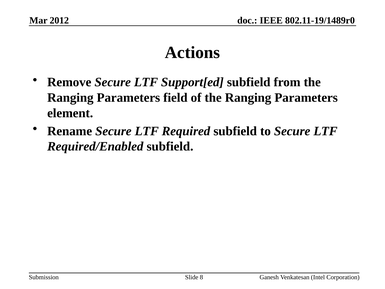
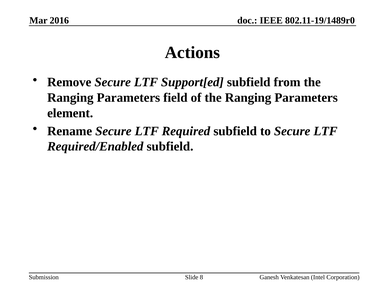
2012: 2012 -> 2016 (59, 21)
